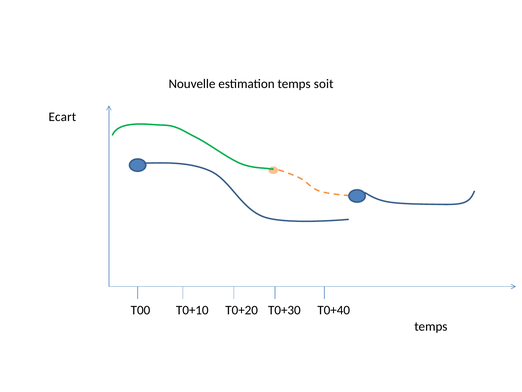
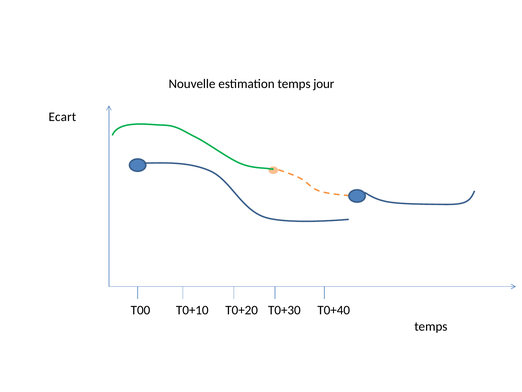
soit: soit -> jour (324, 84)
